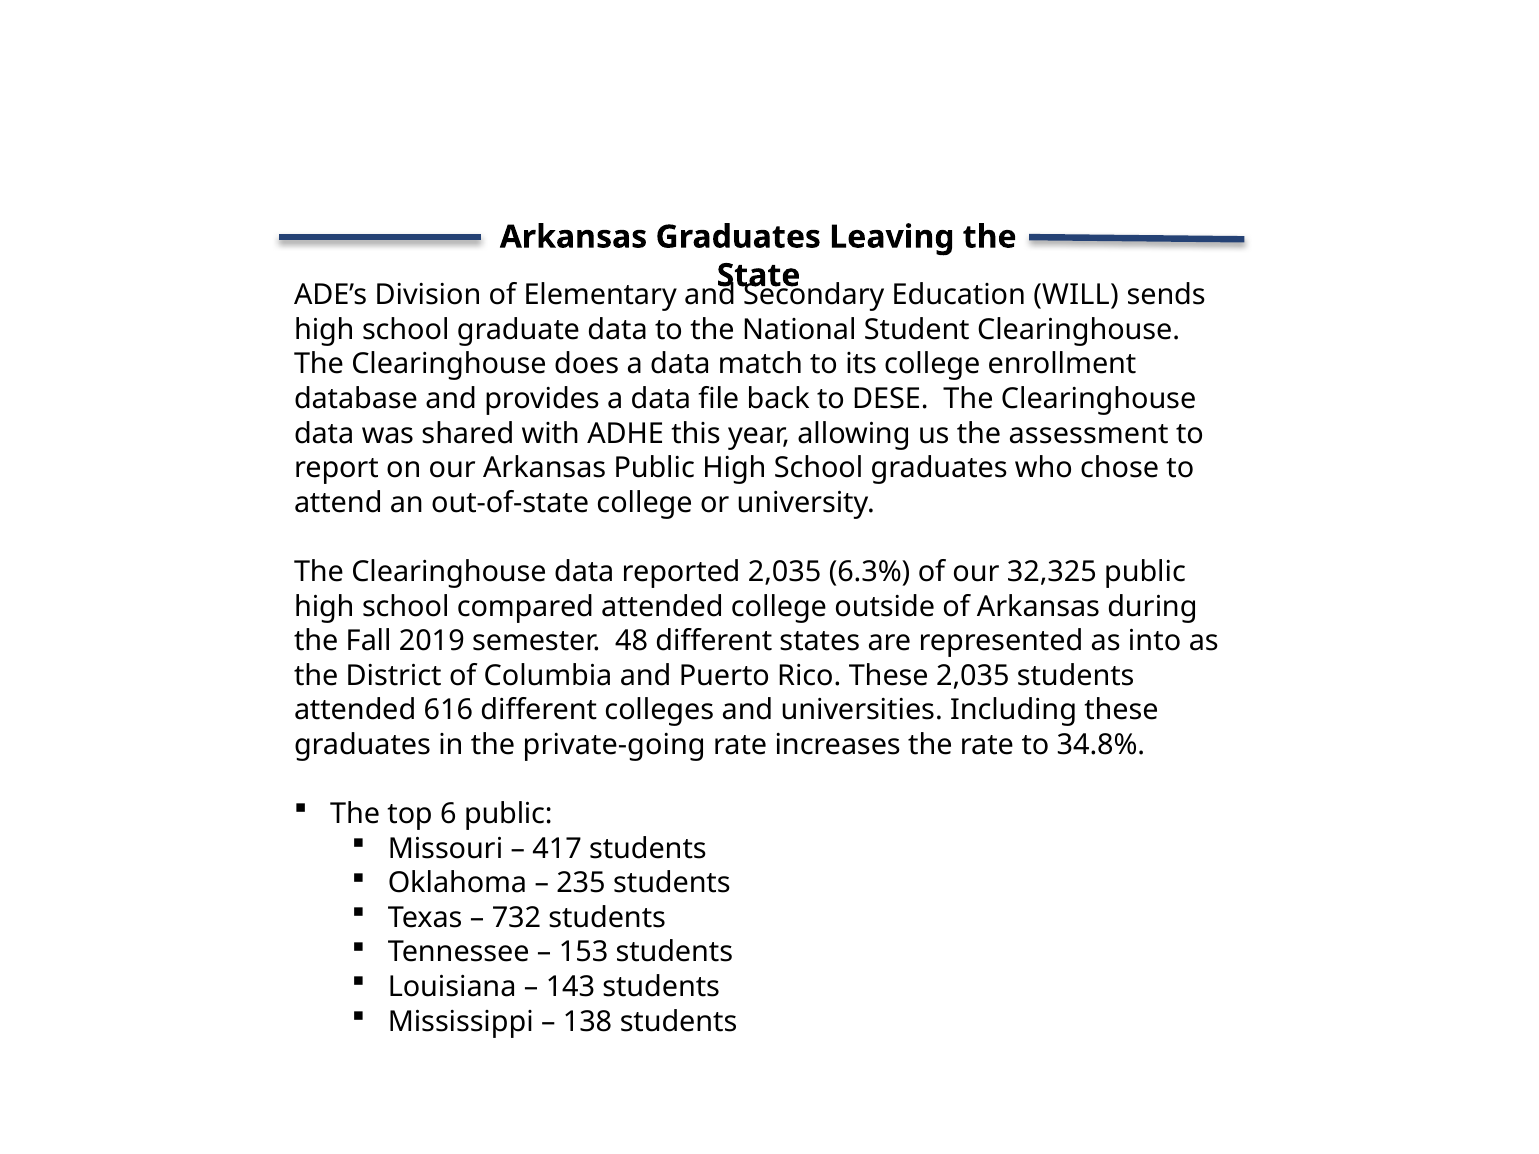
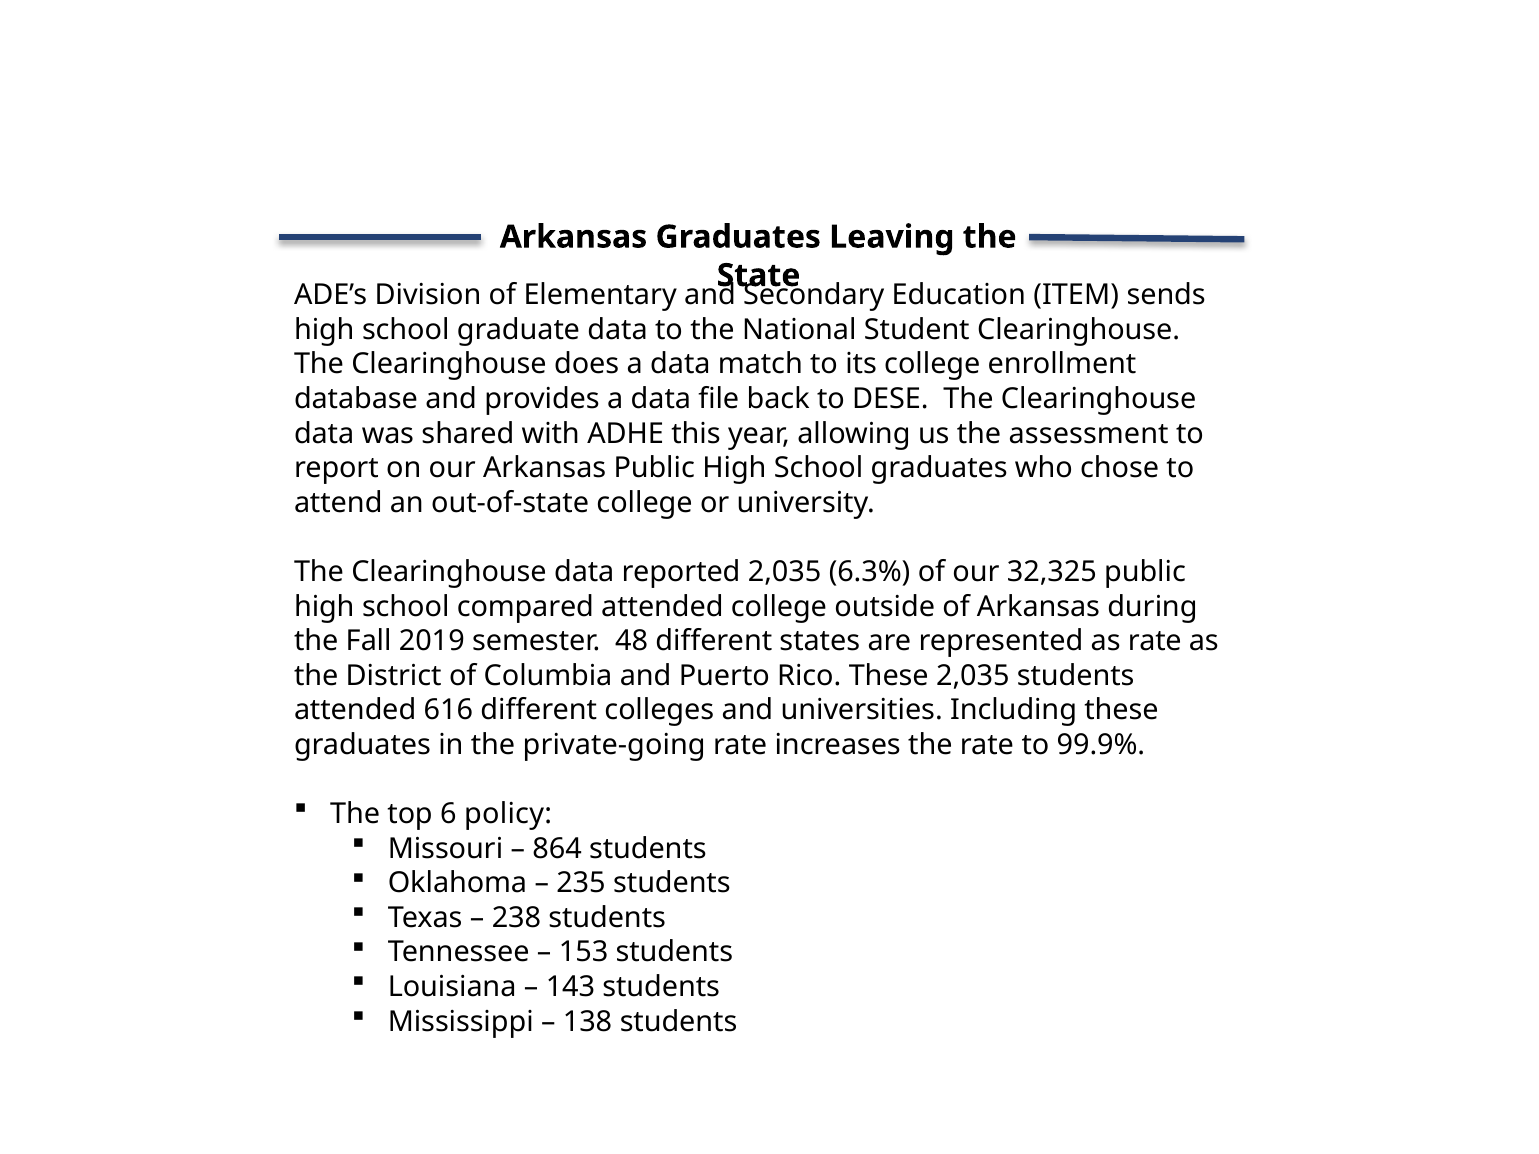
WILL: WILL -> ITEM (1076, 295)
as into: into -> rate (1155, 641)
34.8%: 34.8% -> 99.9% (1101, 745)
6 public: public -> policy (508, 814)
417: 417 -> 864 (557, 849)
732: 732 -> 238 (516, 918)
